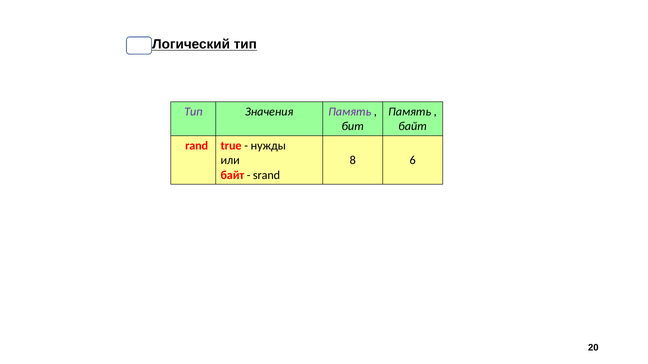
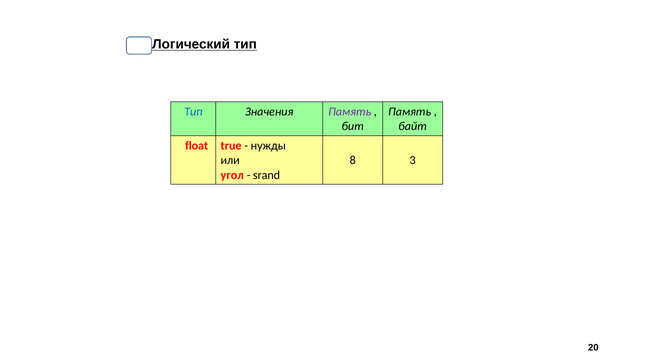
Тип colour: purple -> blue (193, 112)
rand: rand -> float (197, 146)
6: 6 -> 3 (413, 160)
байт: байт -> угол (232, 175)
